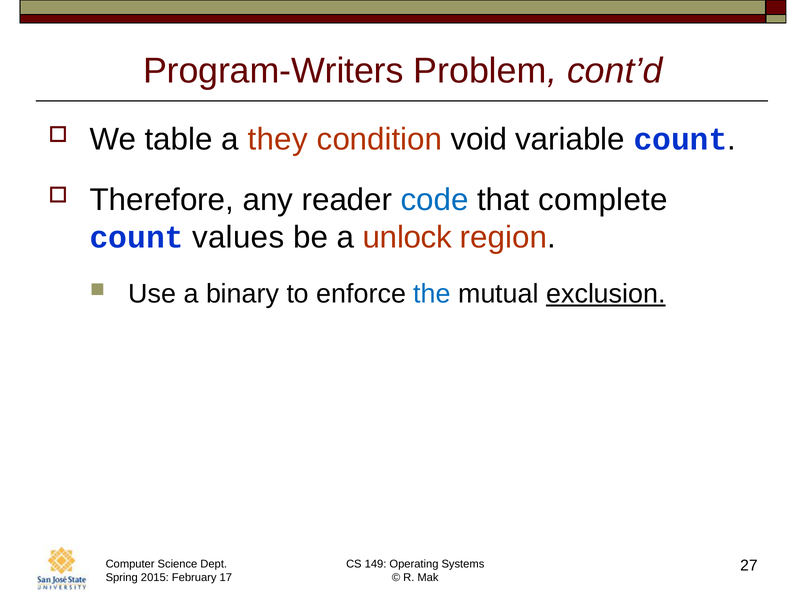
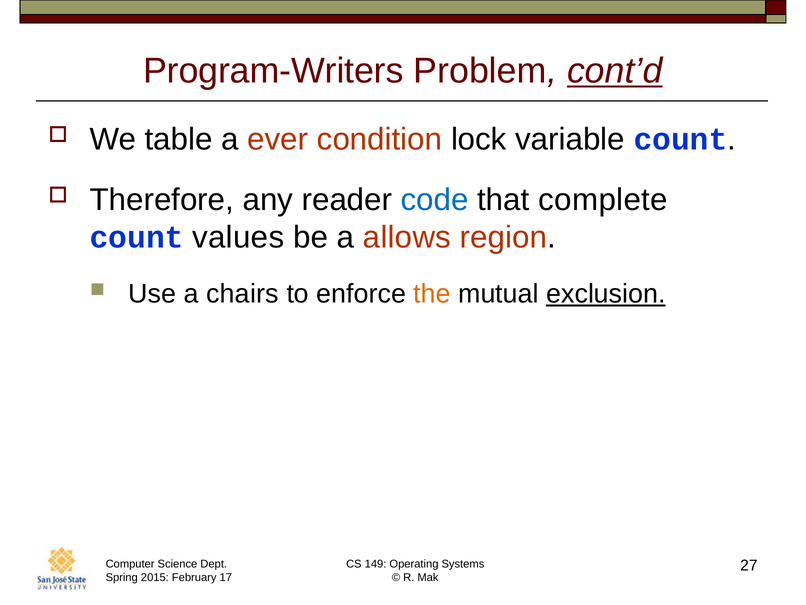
cont’d underline: none -> present (615, 71)
they: they -> ever (278, 139)
void: void -> lock (479, 139)
unlock: unlock -> allows (407, 237)
binary: binary -> chairs (242, 294)
the colour: blue -> orange (432, 294)
